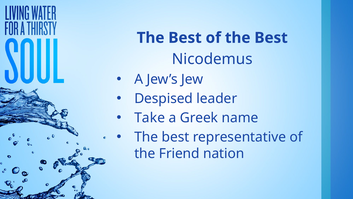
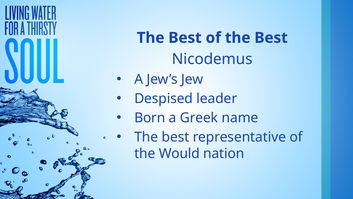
Take: Take -> Born (150, 118)
Friend: Friend -> Would (179, 153)
